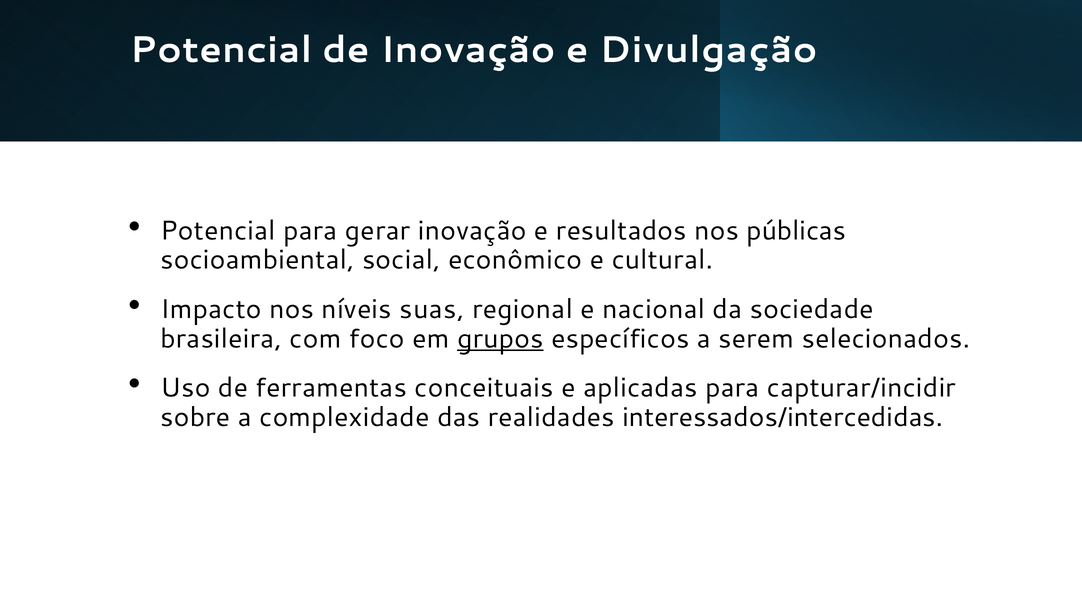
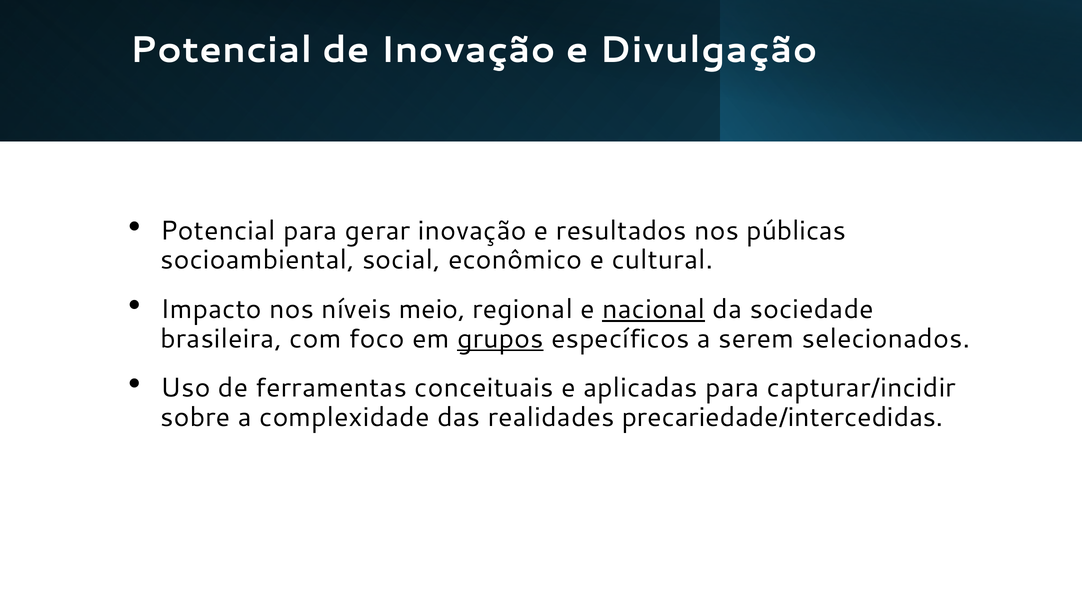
suas: suas -> meio (432, 310)
nacional underline: none -> present (654, 310)
interessados/intercedidas: interessados/intercedidas -> precariedade/intercedidas (783, 418)
